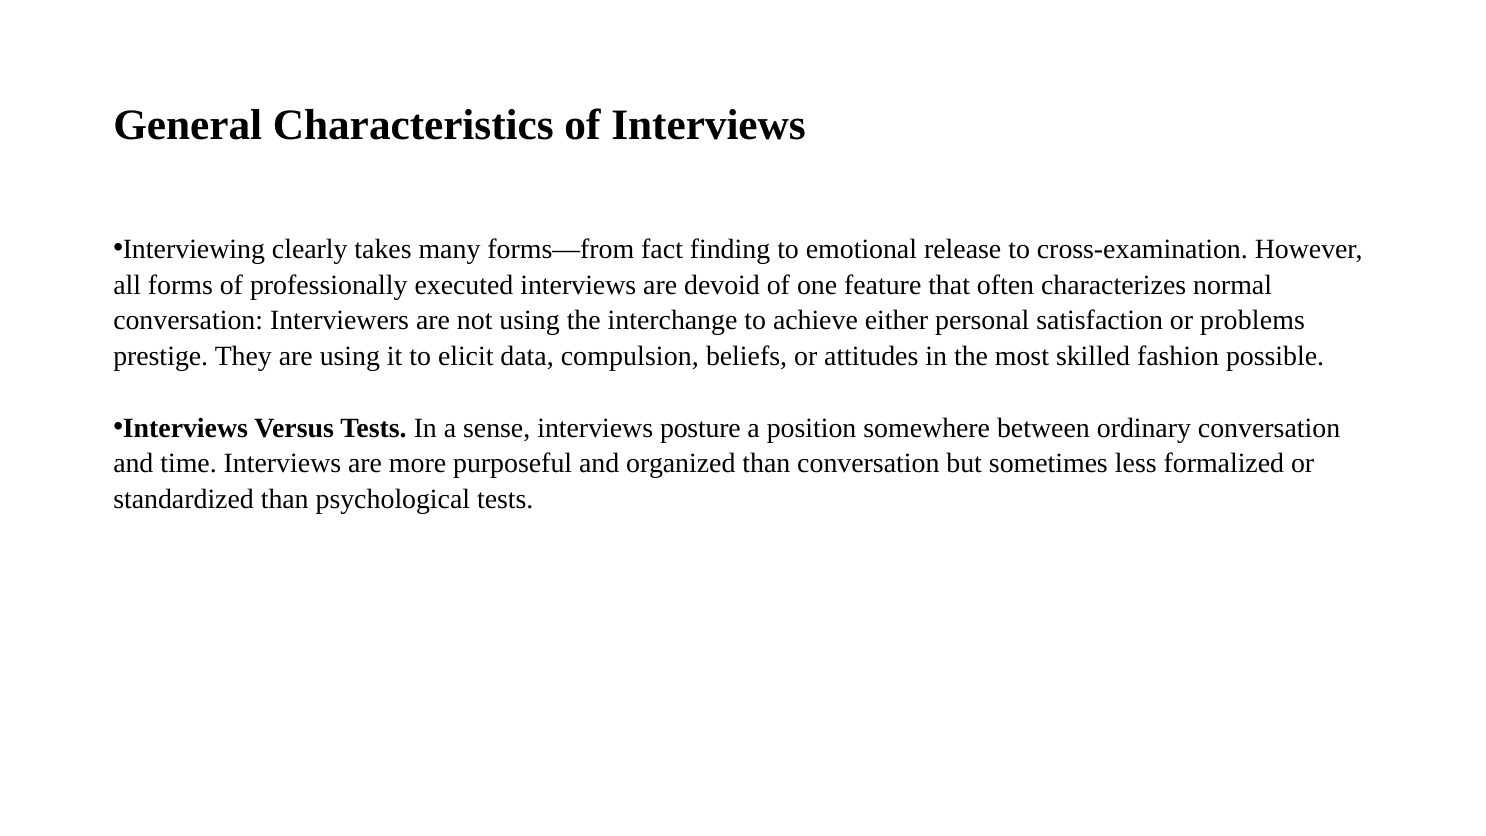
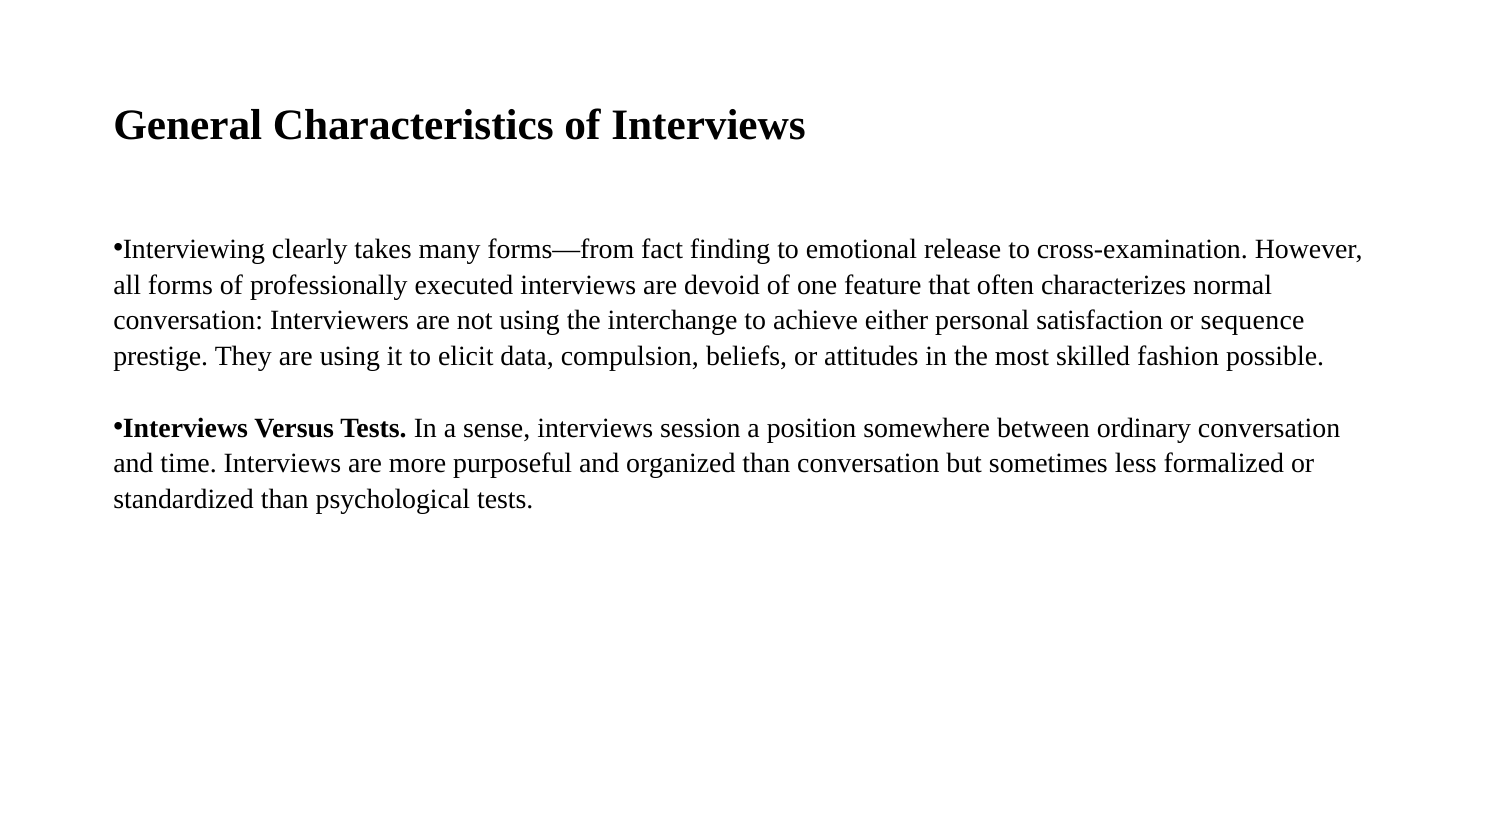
problems: problems -> sequence (1253, 321)
posture: posture -> session (700, 428)
